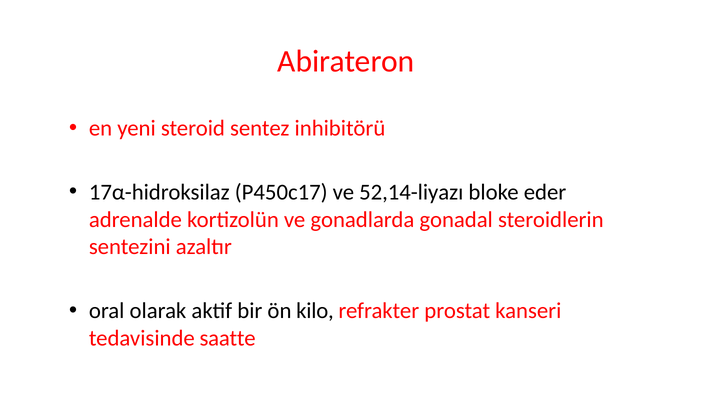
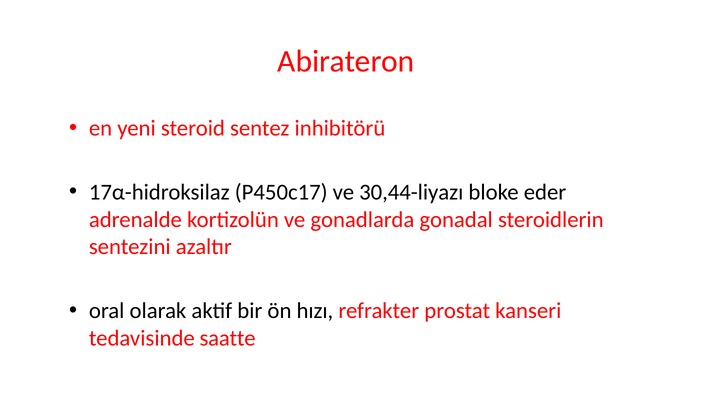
52,14-liyazı: 52,14-liyazı -> 30,44-liyazı (411, 192)
kilo: kilo -> hızı (315, 311)
